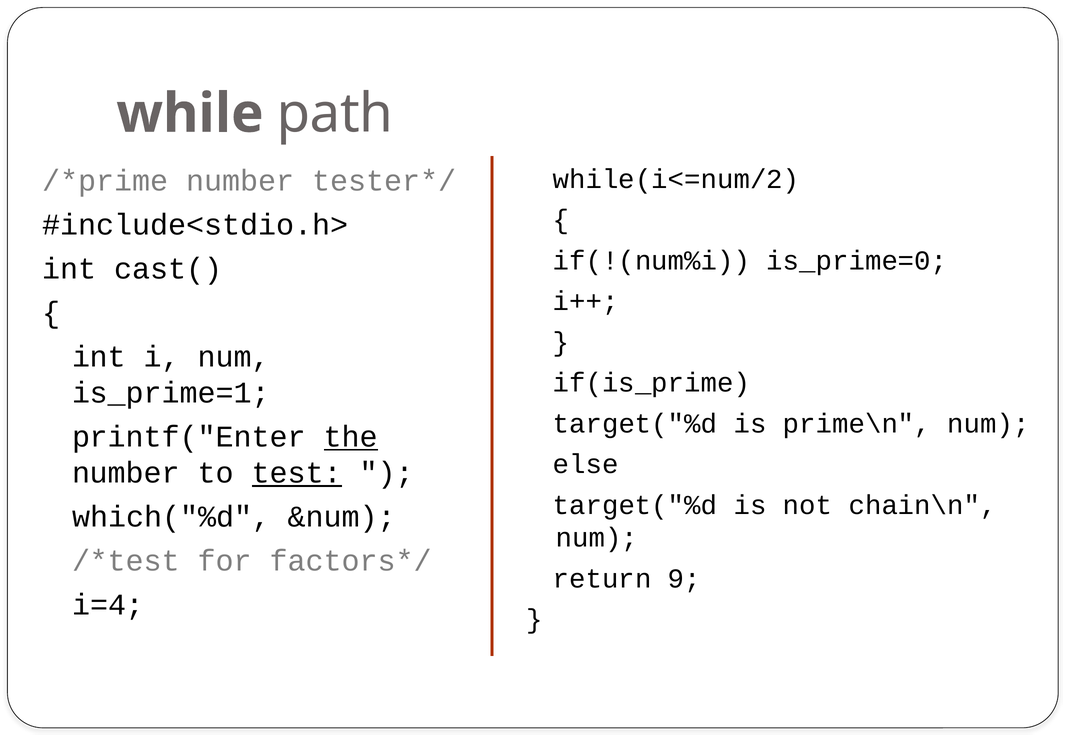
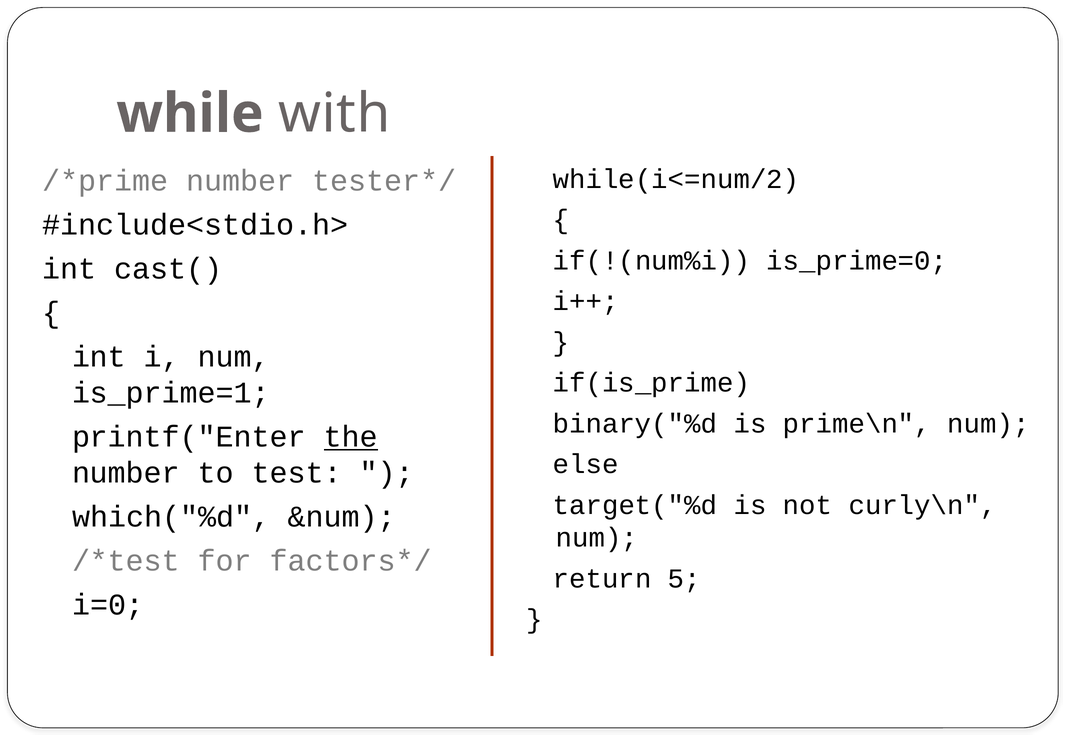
path: path -> with (334, 114)
target("%d: target("%d -> binary("%d (635, 424)
test underline: present -> none (297, 473)
chain\n: chain\n -> curly\n (923, 505)
9: 9 -> 5 (684, 579)
i=4: i=4 -> i=0 (108, 605)
